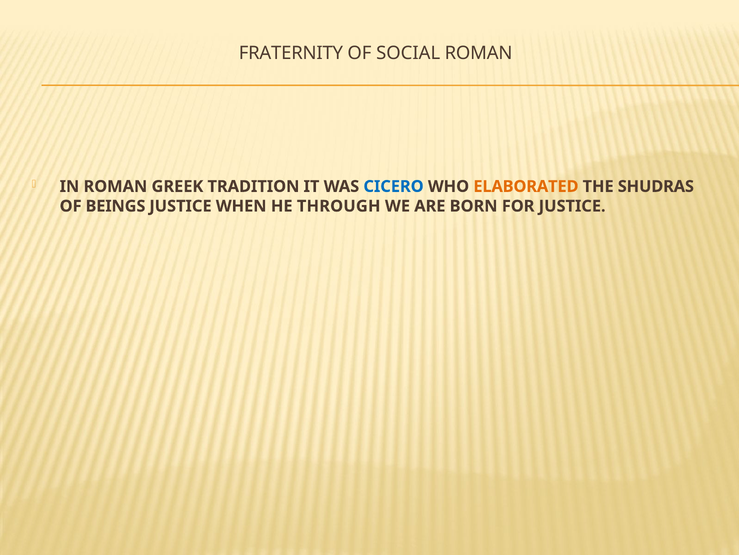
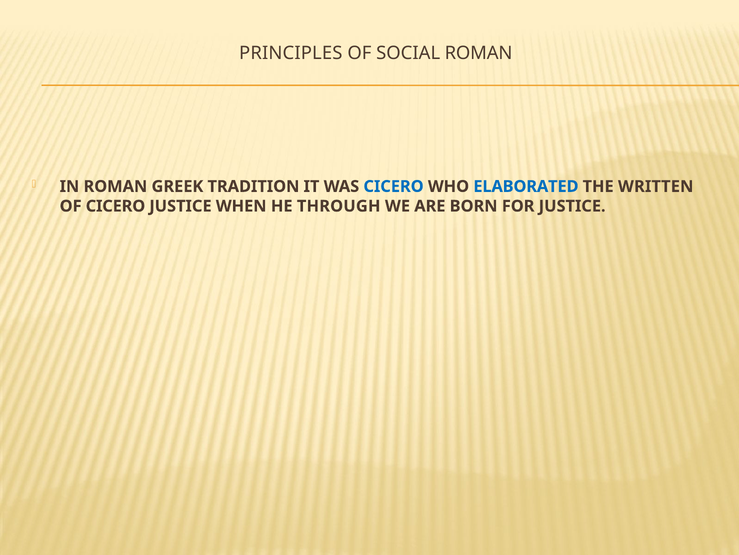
FRATERNITY: FRATERNITY -> PRINCIPLES (291, 53)
ELABORATED colour: orange -> blue (526, 186)
SHUDRAS: SHUDRAS -> WRITTEN (656, 186)
OF BEINGS: BEINGS -> CICERO (115, 206)
